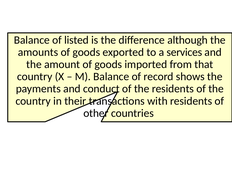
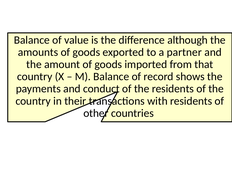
listed: listed -> value (76, 40)
services: services -> partner (184, 52)
